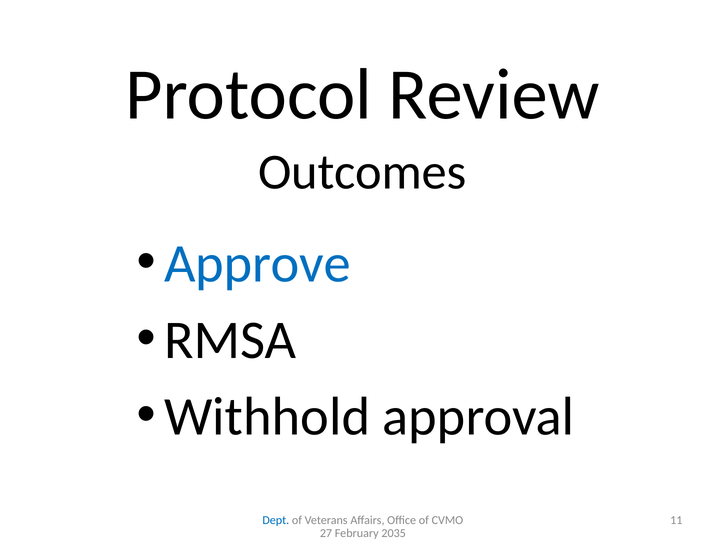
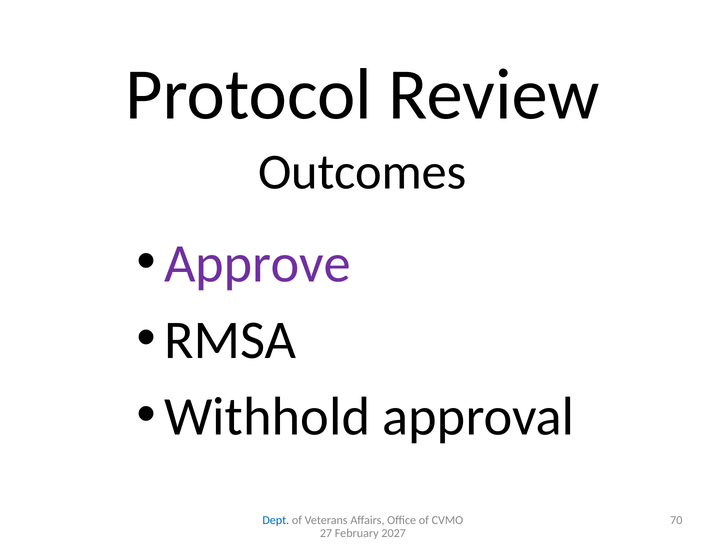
Approve colour: blue -> purple (257, 264)
11: 11 -> 70 (676, 520)
2035: 2035 -> 2027 (394, 533)
